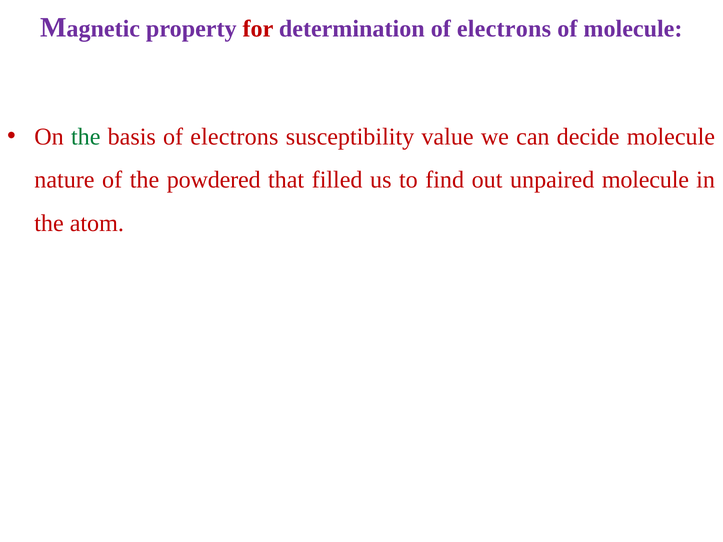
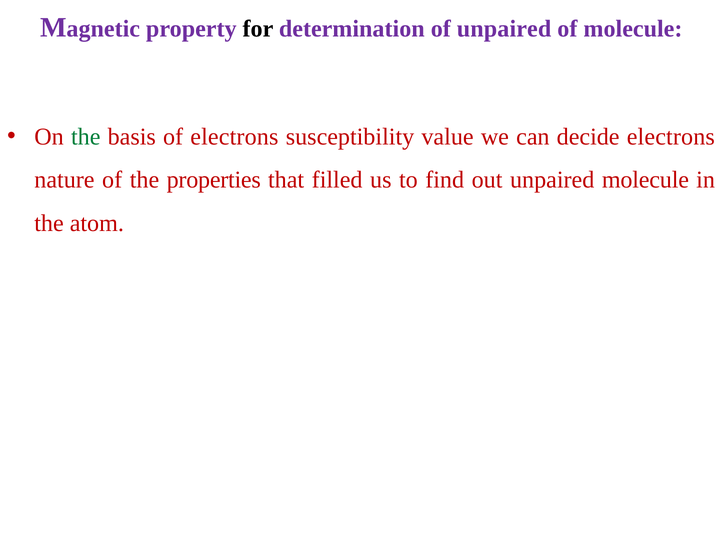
for colour: red -> black (258, 29)
determination of electrons: electrons -> unpaired (504, 29)
decide molecule: molecule -> electrons (671, 137)
powdered: powdered -> properties (214, 180)
